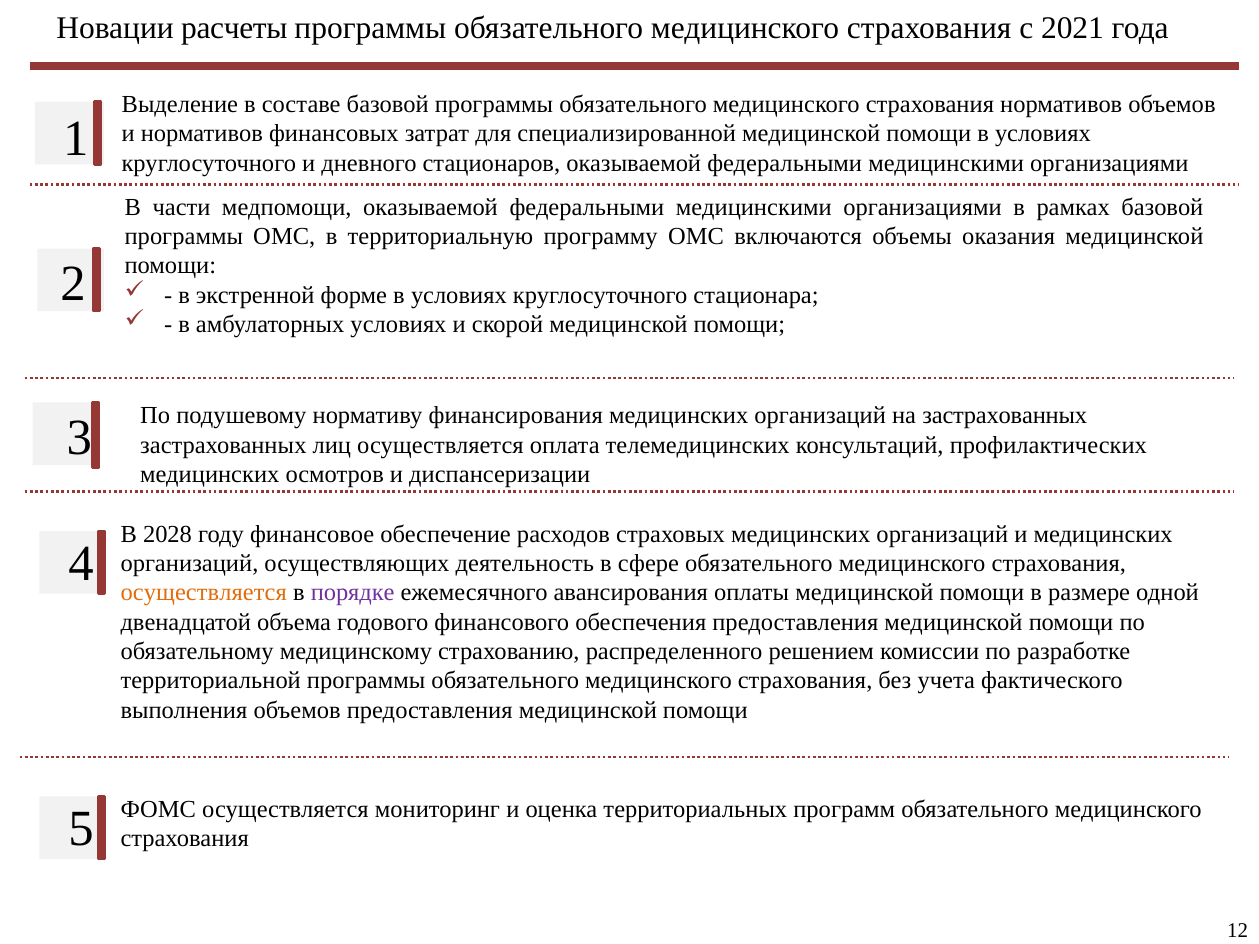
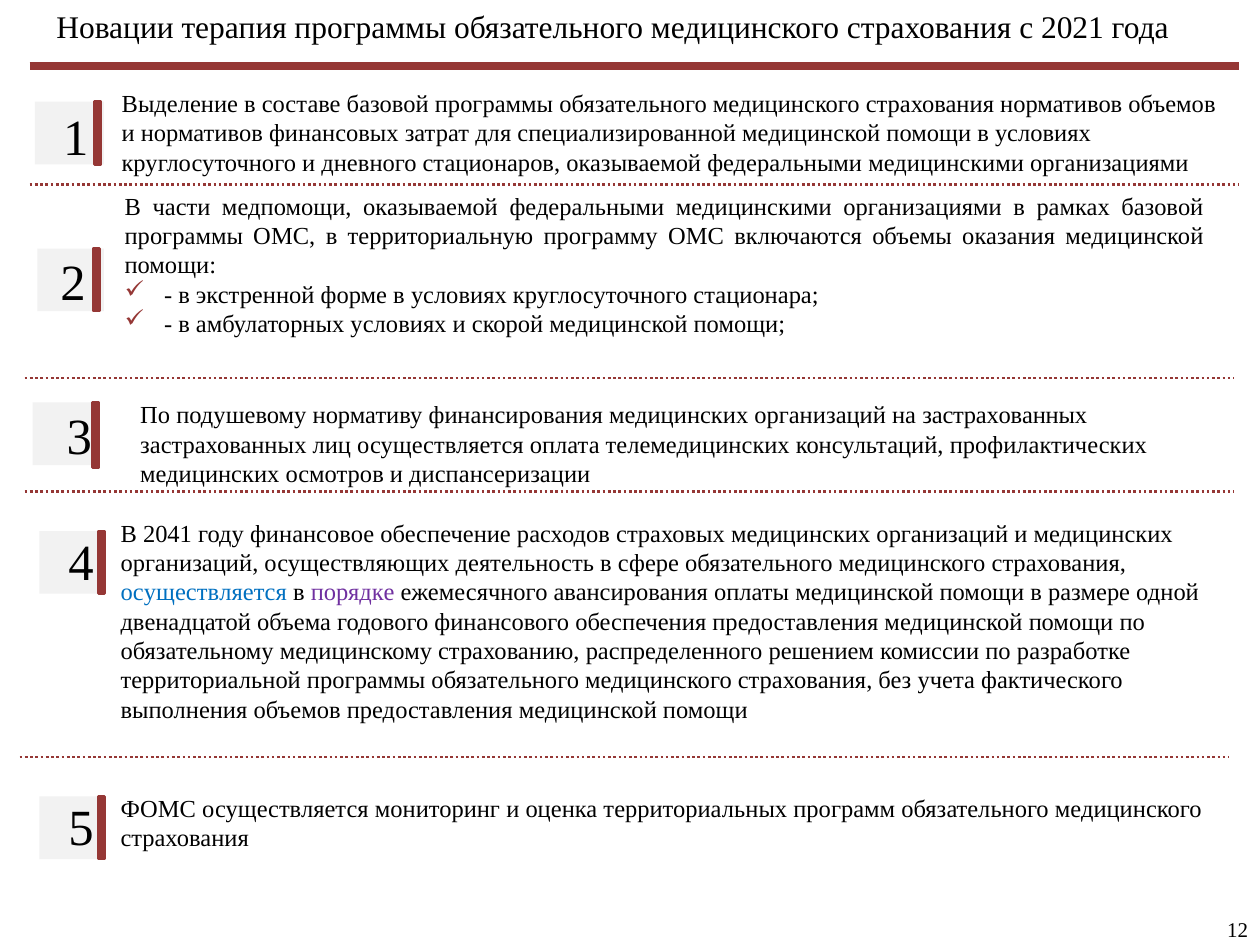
расчеты: расчеты -> терапия (234, 28)
2028: 2028 -> 2041 (168, 534)
осуществляется colour: orange -> blue (204, 593)
